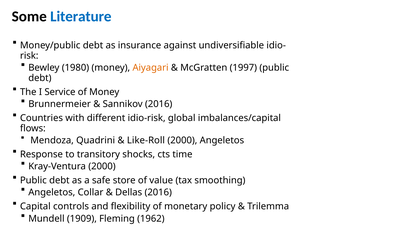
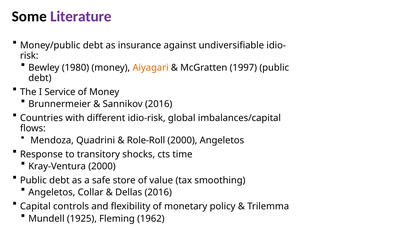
Literature colour: blue -> purple (81, 16)
Like-Roll: Like-Roll -> Role-Roll (146, 140)
1909: 1909 -> 1925 (82, 218)
